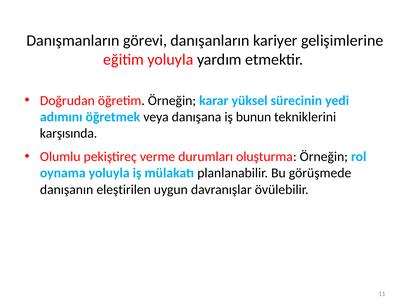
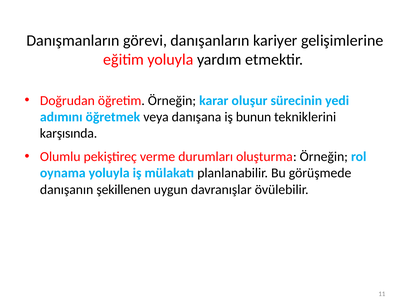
yüksel: yüksel -> oluşur (250, 100)
eleştirilen: eleştirilen -> şekillenen (124, 189)
